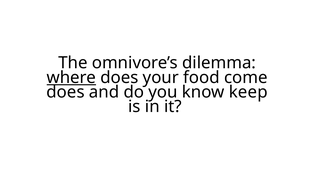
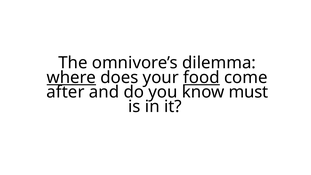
food underline: none -> present (201, 77)
does: does -> after (65, 92)
keep: keep -> must (248, 92)
